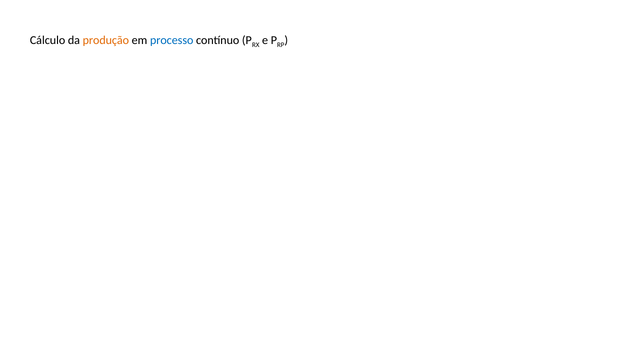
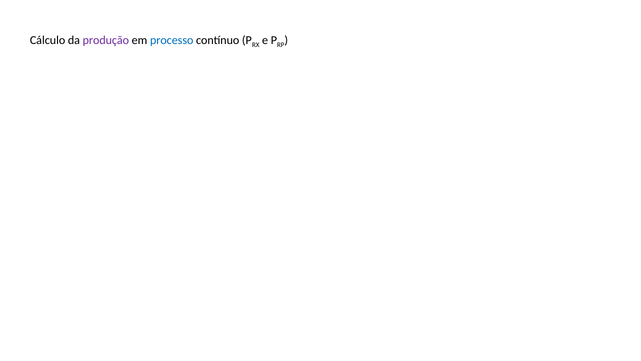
produção colour: orange -> purple (106, 40)
